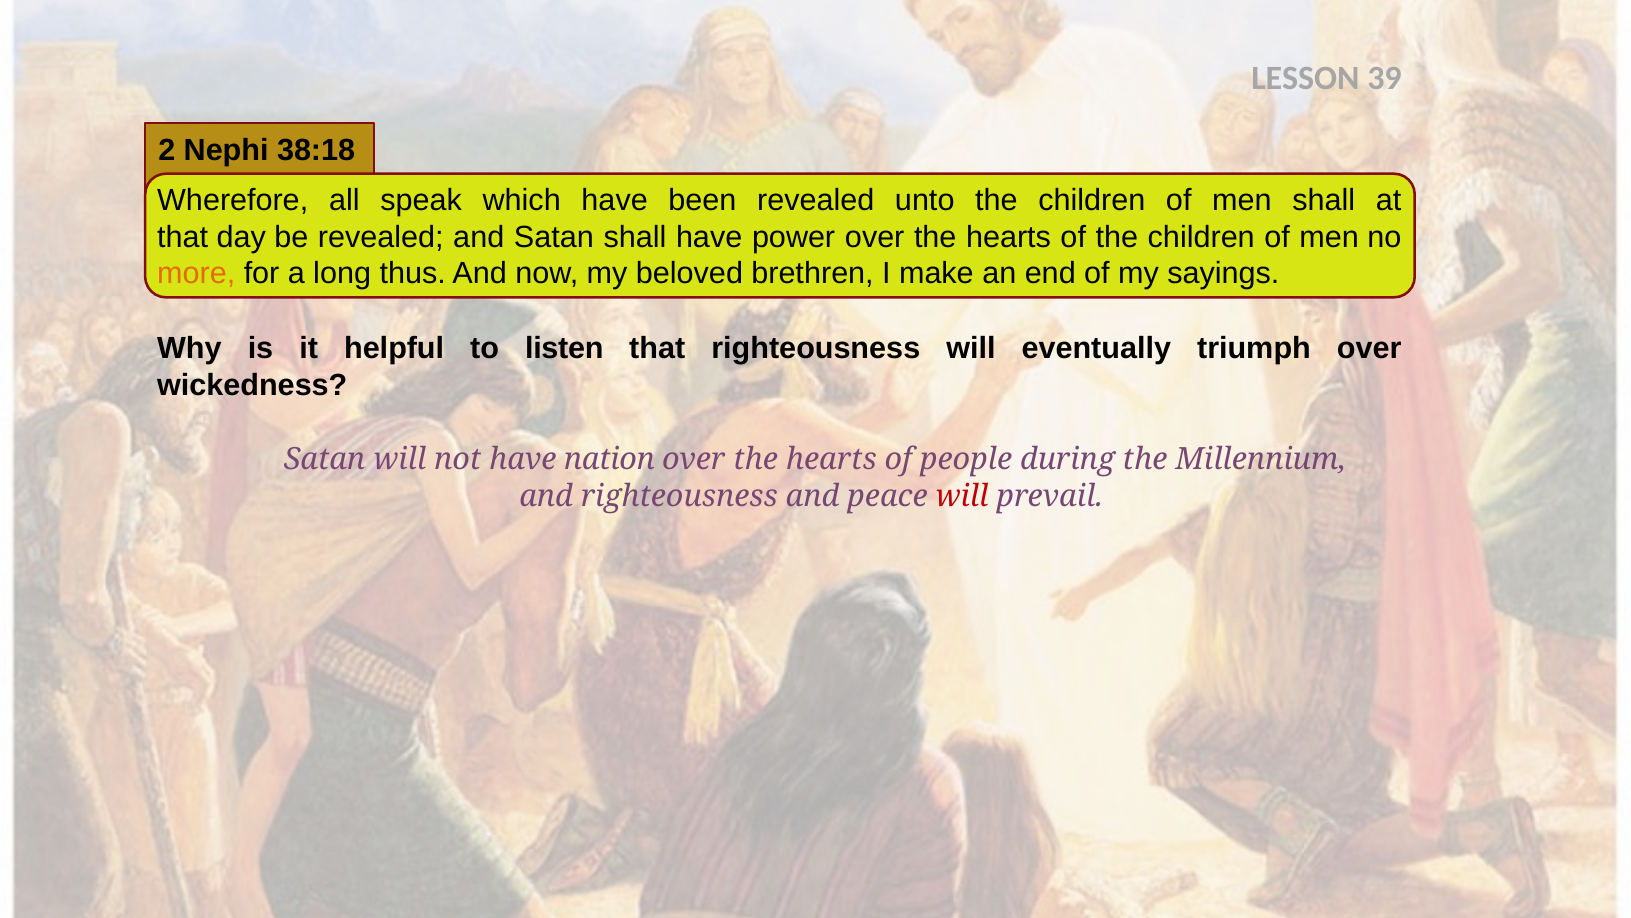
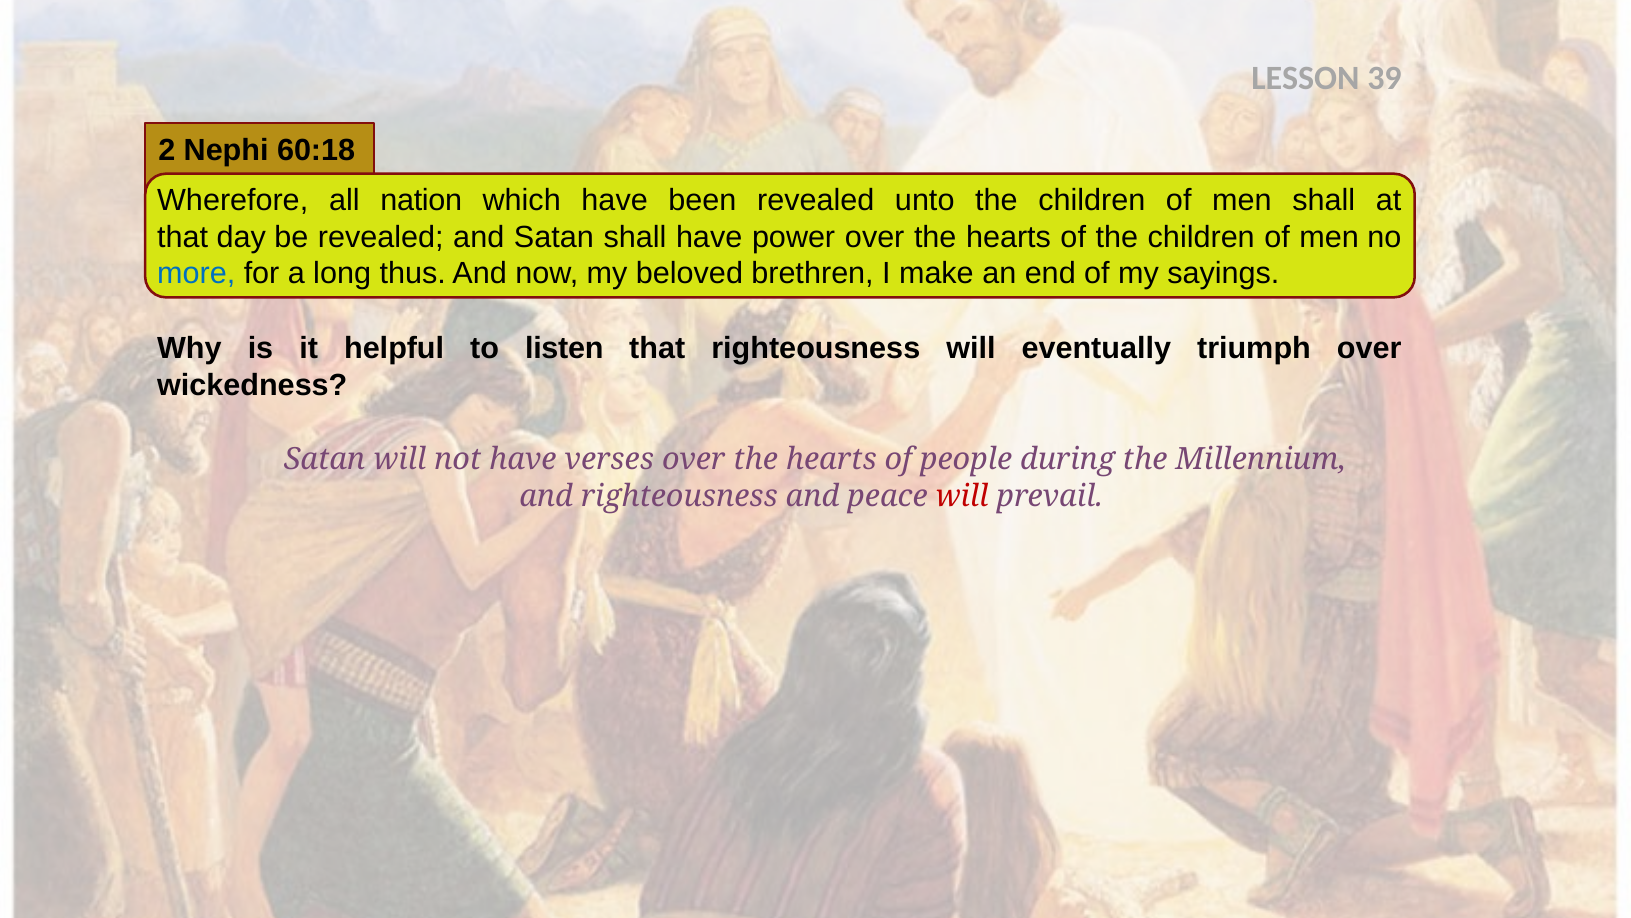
38:18: 38:18 -> 60:18 (316, 151)
speak: speak -> nation (421, 200)
more colour: orange -> blue (196, 273)
nation: nation -> verses (609, 459)
